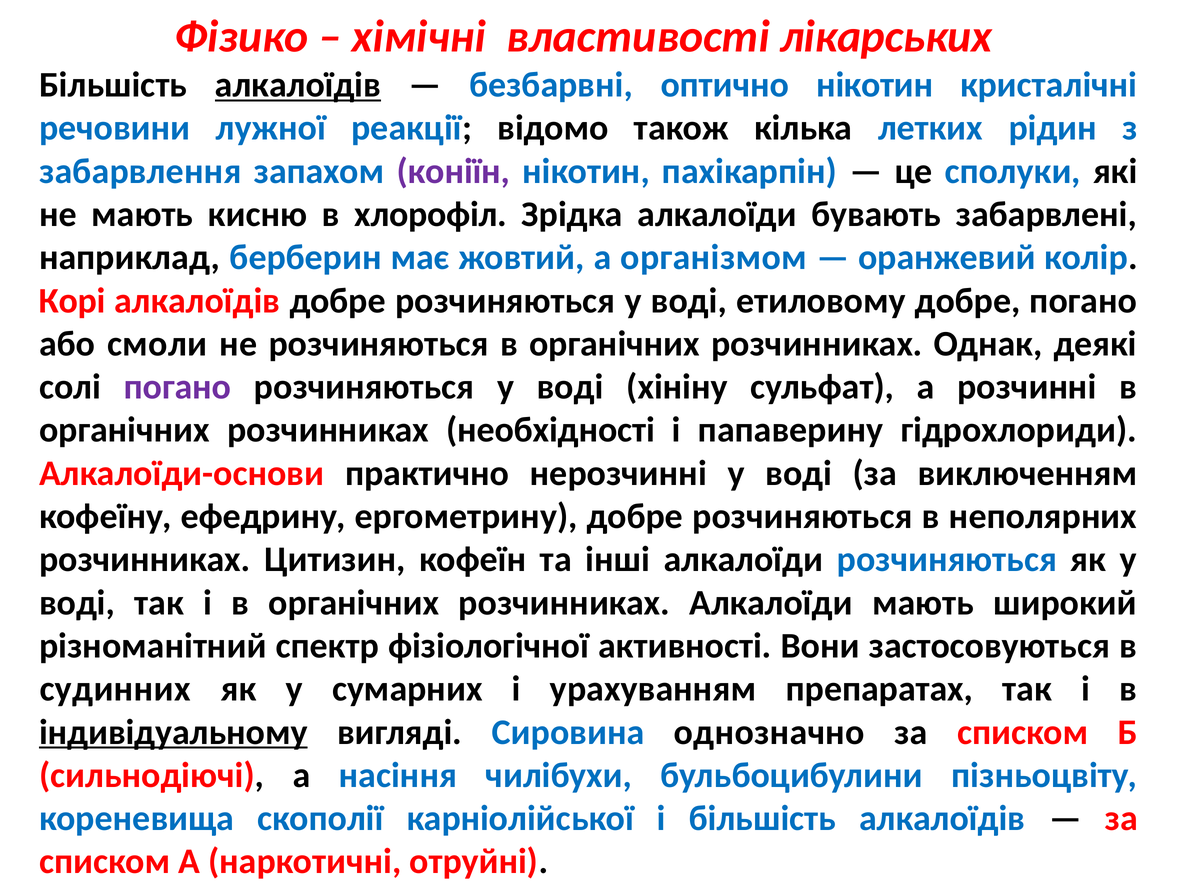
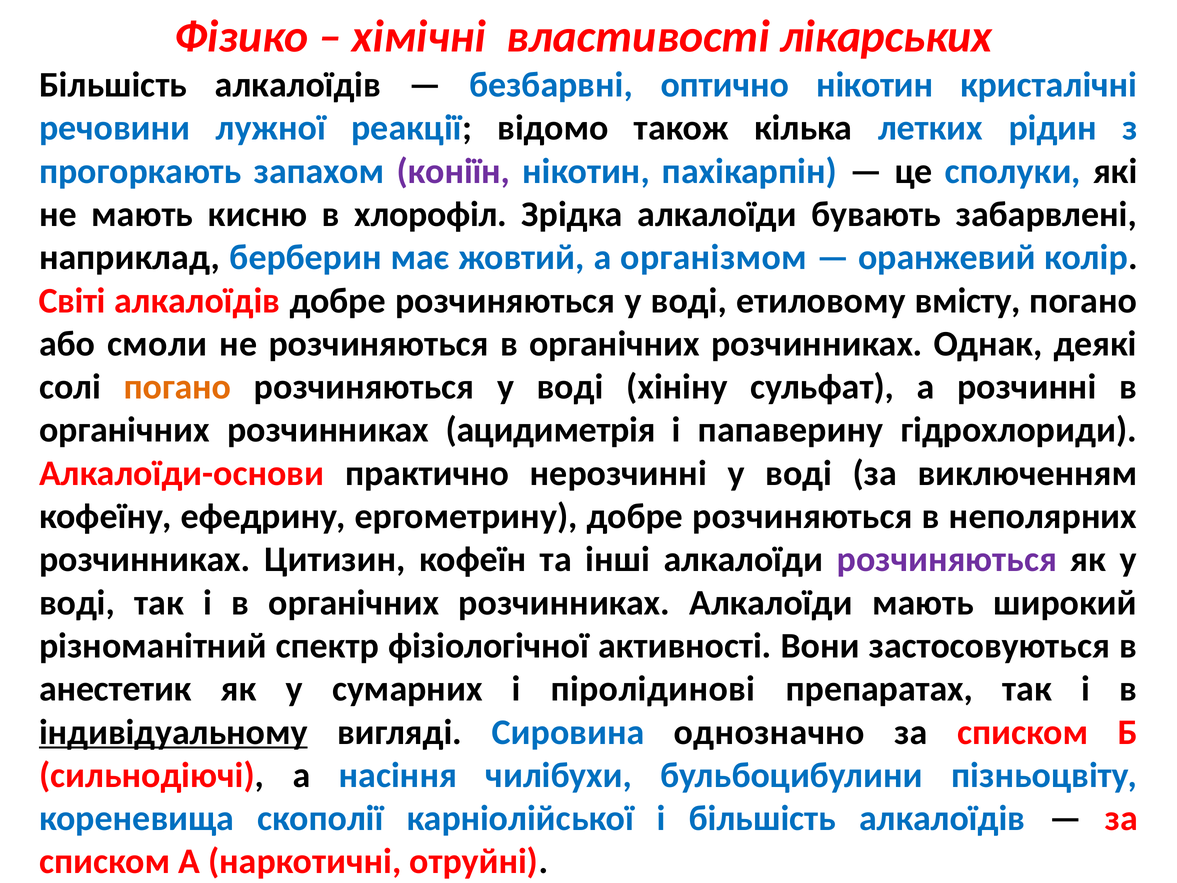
алкалоїдів underline: present -> none (298, 85)
забарвлення: забарвлення -> прогоркають (140, 171)
Корі: Корі -> Світі (72, 301)
етиловому добре: добре -> вмісту (968, 301)
погано colour: purple -> orange (177, 387)
необхідності: необхідності -> ацидиметрія (551, 430)
розчиняються colour: blue -> purple (947, 559)
судинних: судинних -> анестетик (115, 689)
урахуванням: урахуванням -> піролідинові (653, 689)
